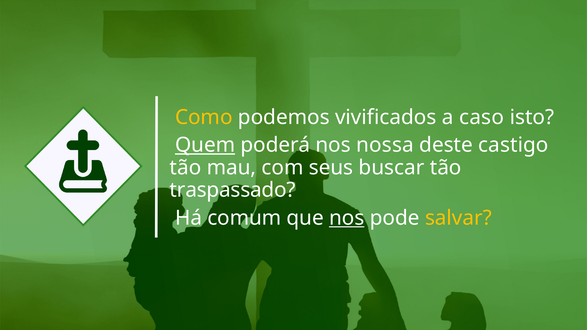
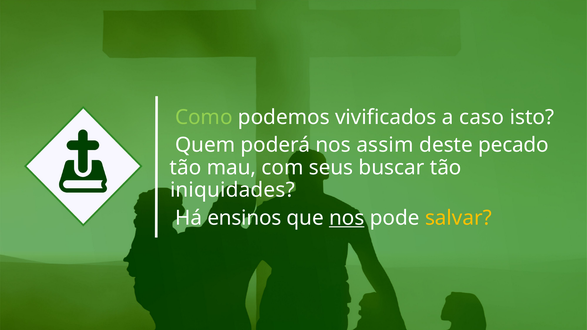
Como colour: yellow -> light green (204, 117)
Quem underline: present -> none (205, 145)
nossa: nossa -> assim (385, 145)
castigo: castigo -> pecado (514, 145)
traspassado: traspassado -> iniquidades (232, 190)
comum: comum -> ensinos (244, 218)
